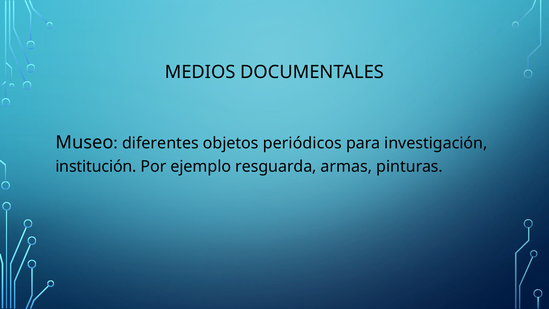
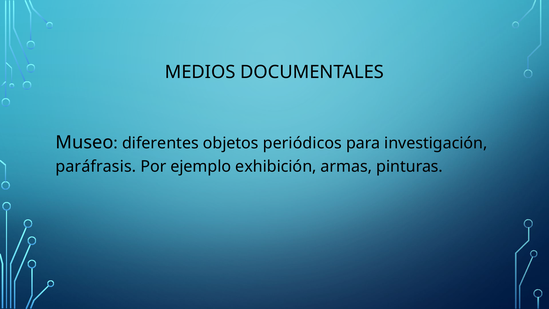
institución: institución -> paráfrasis (96, 166)
resguarda: resguarda -> exhibición (276, 166)
